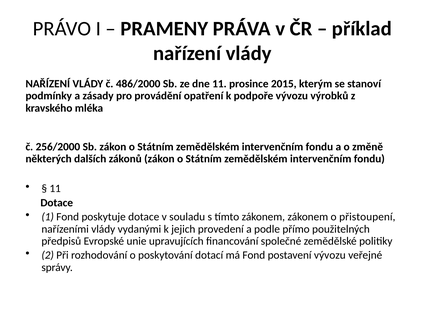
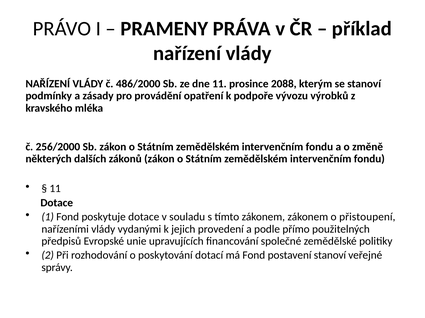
2015: 2015 -> 2088 (284, 84)
postavení vývozu: vývozu -> stanoví (330, 256)
